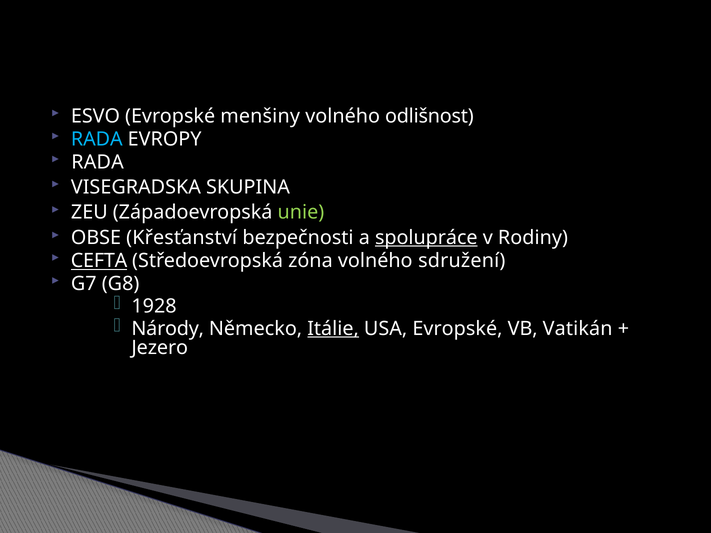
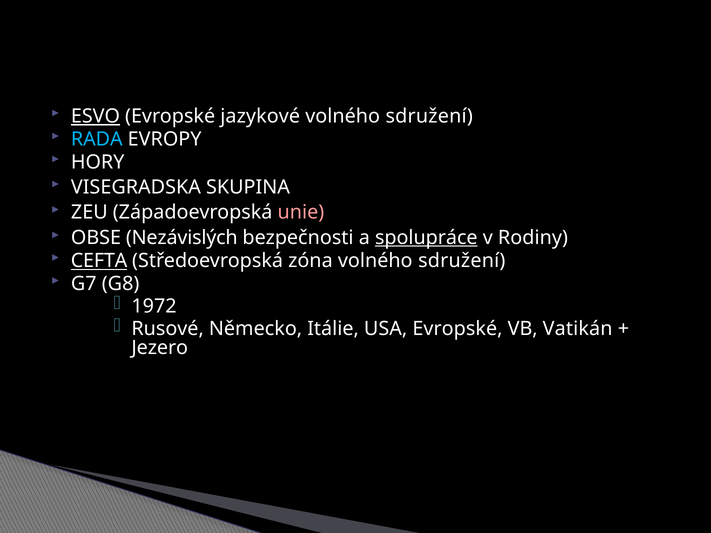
ESVO underline: none -> present (95, 116)
menšiny: menšiny -> jazykové (260, 116)
odlišnost: odlišnost -> sdružení (429, 116)
RADA: RADA -> HORY (98, 162)
unie colour: light green -> pink (301, 212)
Křesťanství: Křesťanství -> Nezávislých (182, 238)
1928: 1928 -> 1972 (154, 306)
Národy: Národy -> Rusové (168, 329)
Itálie underline: present -> none (333, 329)
